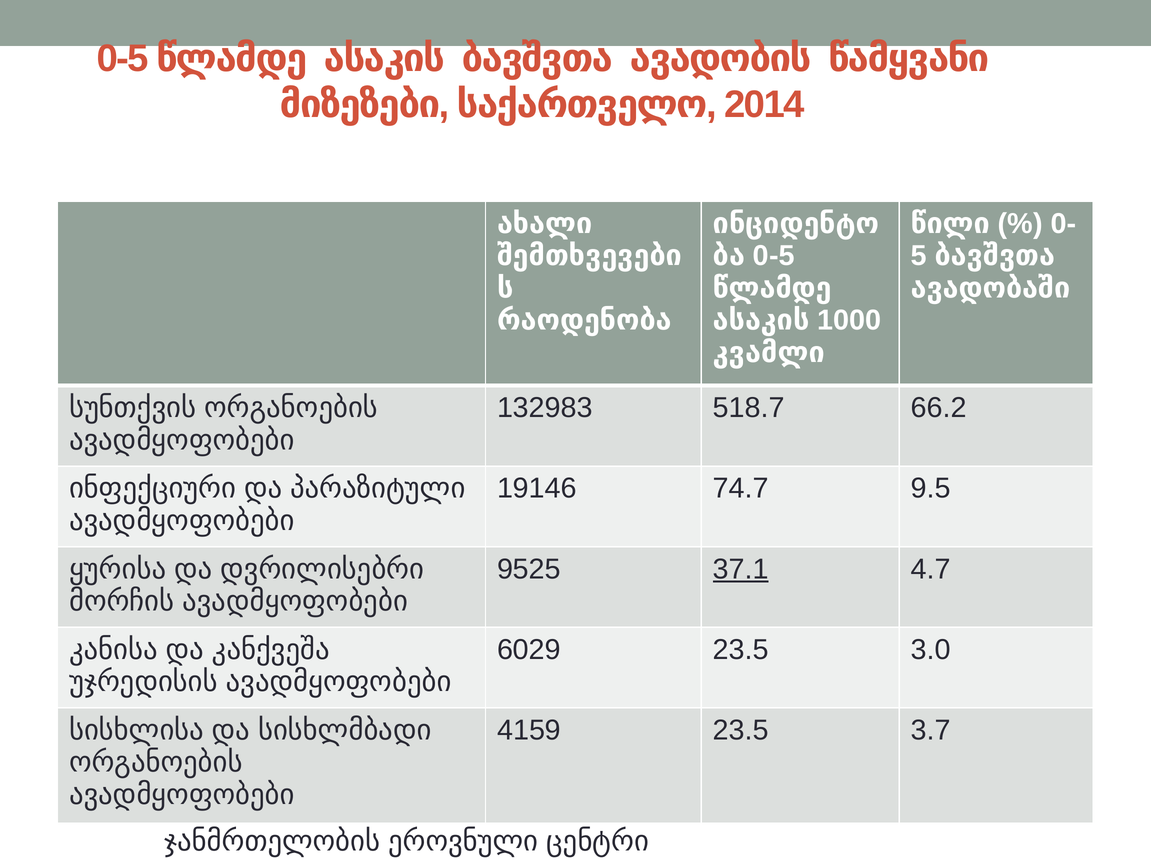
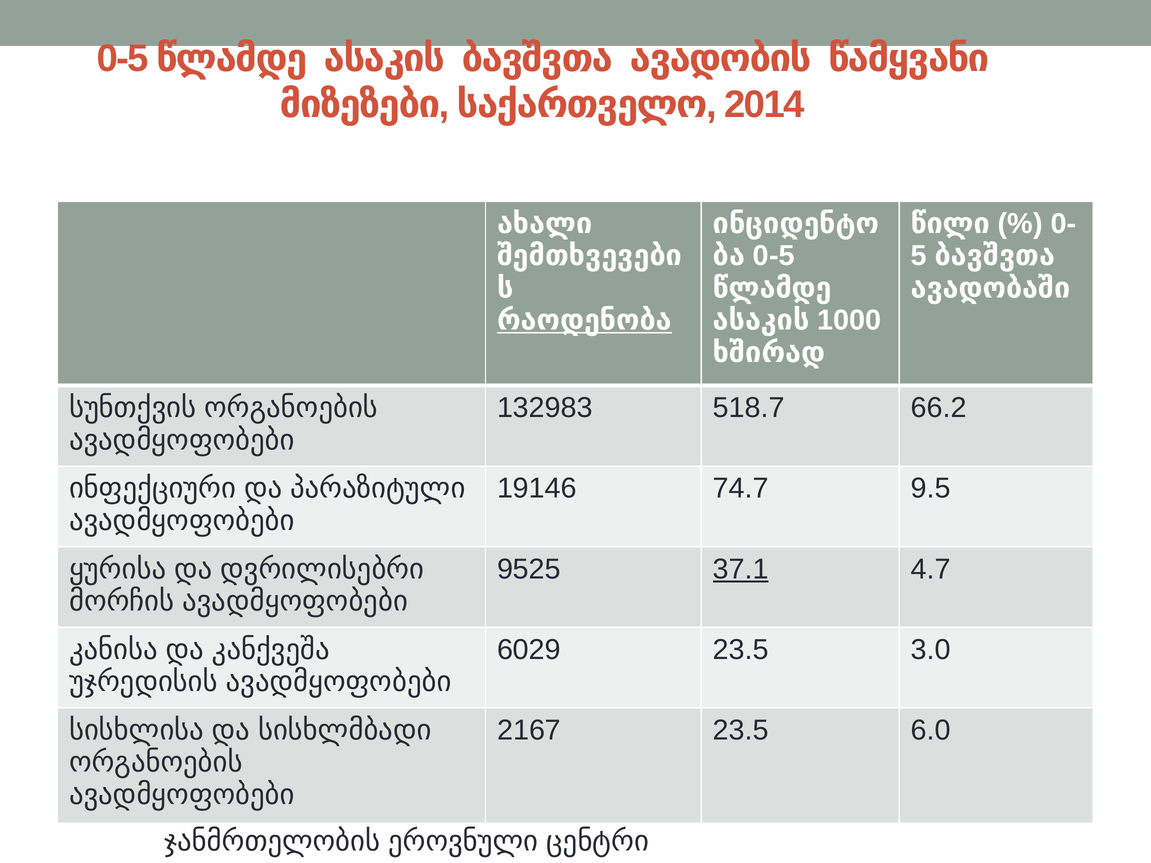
რაოდენობა underline: none -> present (584, 320)
კვამლი: კვამლი -> ხშირად (769, 353)
4159: 4159 -> 2167 (529, 730)
3.7: 3.7 -> 6.0 (931, 730)
